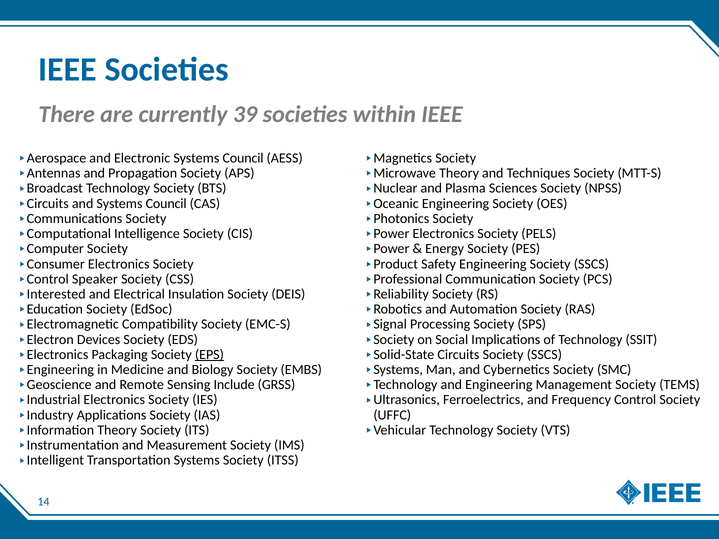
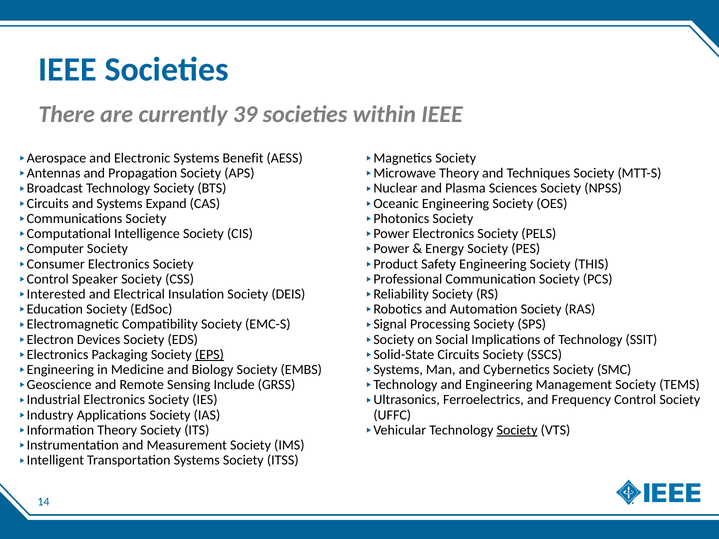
Electronic Systems Council: Council -> Benefit (243, 158)
and Systems Council: Council -> Expand (166, 204)
Engineering Society SSCS: SSCS -> THIS (591, 264)
Society underline: none -> present (517, 430)
